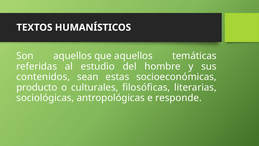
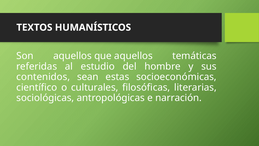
producto: producto -> científico (37, 87)
responde: responde -> narración (178, 98)
